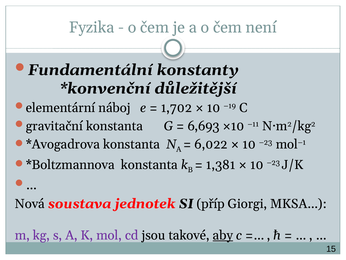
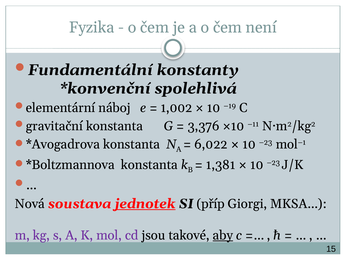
důležitější: důležitější -> spolehlivá (196, 88)
1,702: 1,702 -> 1,002 (177, 108)
6,693: 6,693 -> 3,376 (203, 126)
jednotek underline: none -> present (145, 203)
